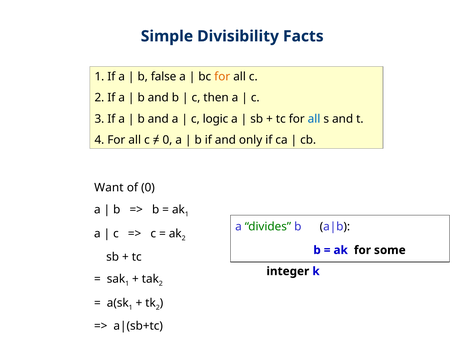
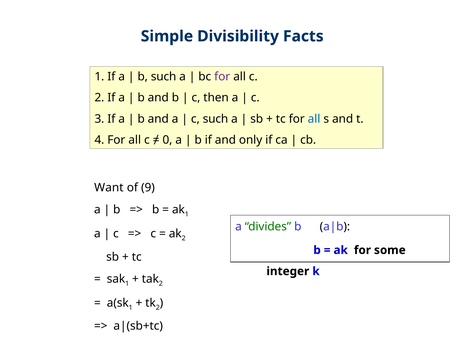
b false: false -> such (164, 77)
for colour: orange -> purple (222, 77)
c logic: logic -> such (215, 119)
of 0: 0 -> 9 (148, 188)
